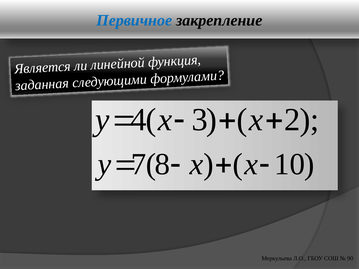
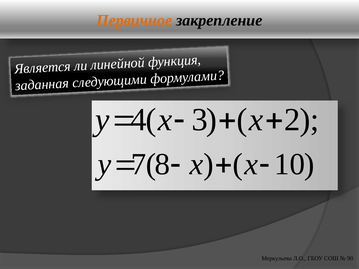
Первичное colour: blue -> orange (134, 20)
